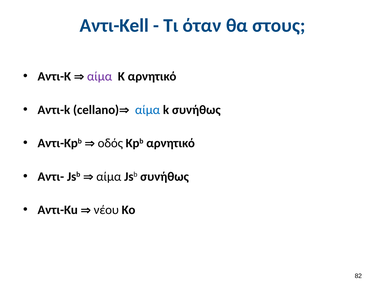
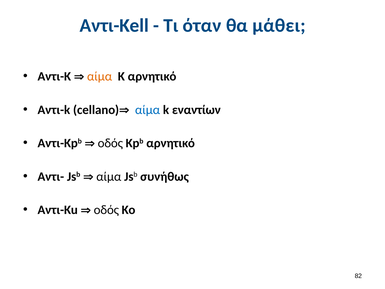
στους: στους -> μάθει (279, 25)
αίμα colour: purple -> orange (100, 76)
k συνήθως: συνήθως -> εναντίων (196, 110)
νέου: νέου -> οδός (106, 210)
